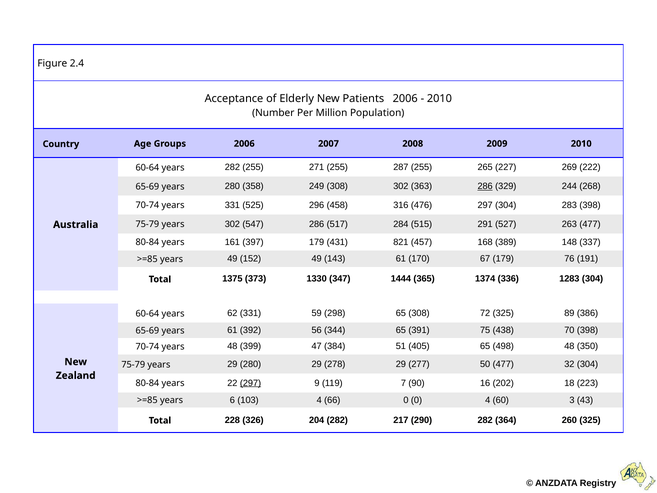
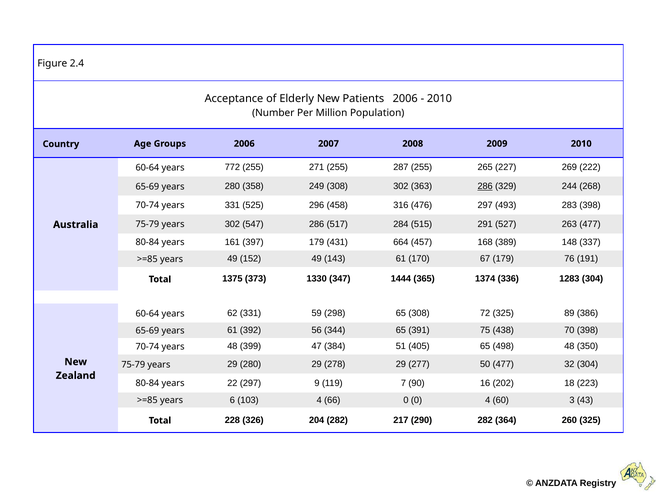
years 282: 282 -> 772 (232, 167)
297 304: 304 -> 493 (506, 205)
821: 821 -> 664 (401, 242)
297 underline: present -> none (251, 383)
